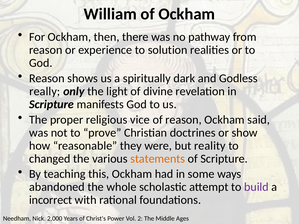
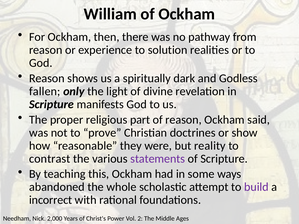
really: really -> fallen (45, 91)
vice: vice -> part (140, 120)
changed: changed -> contrast (50, 159)
statements colour: orange -> purple (158, 159)
